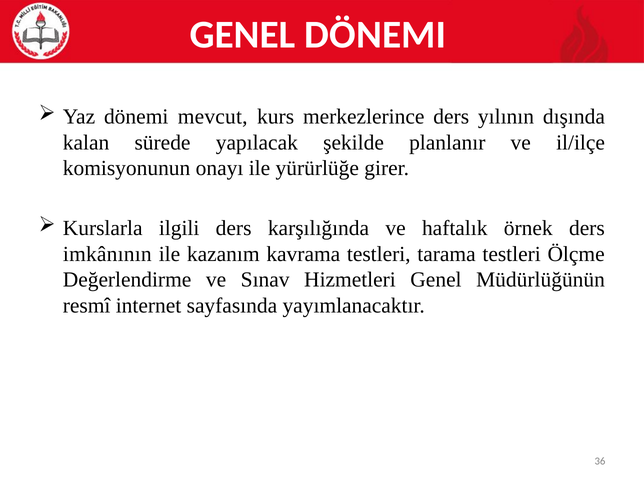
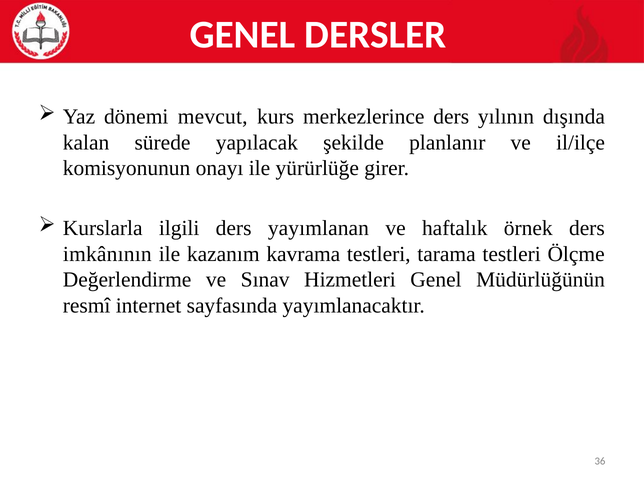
GENEL DÖNEMI: DÖNEMI -> DERSLER (376, 35)
karşılığında: karşılığında -> yayımlanan (318, 228)
